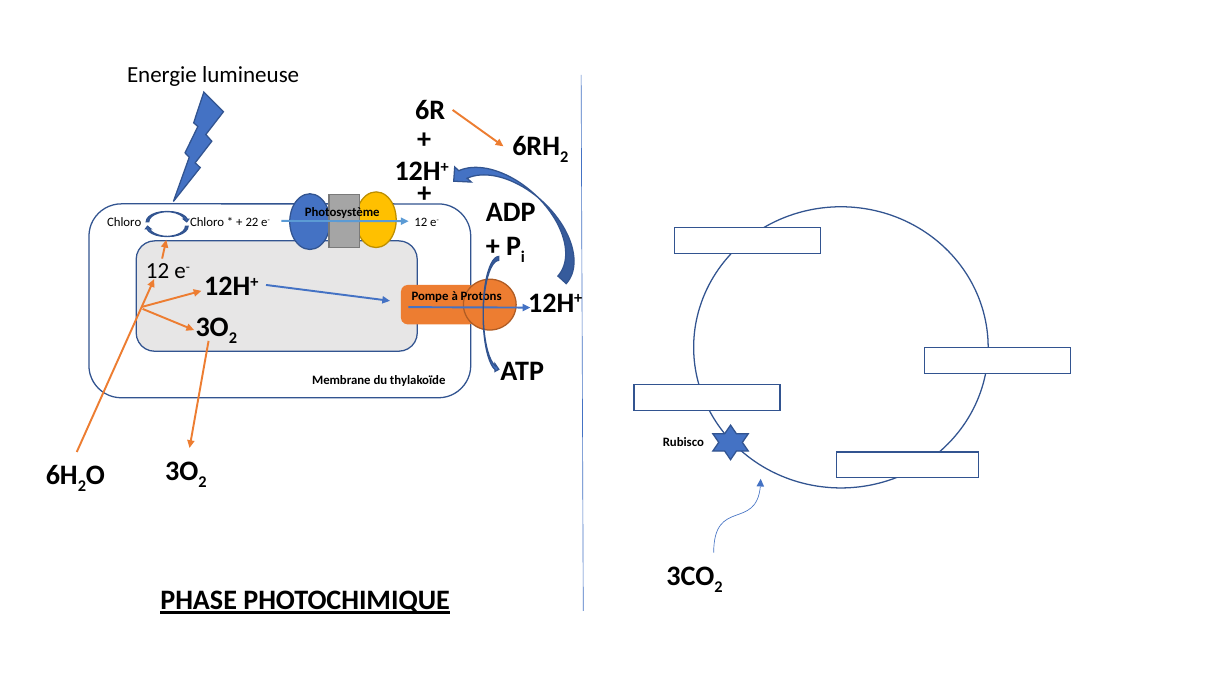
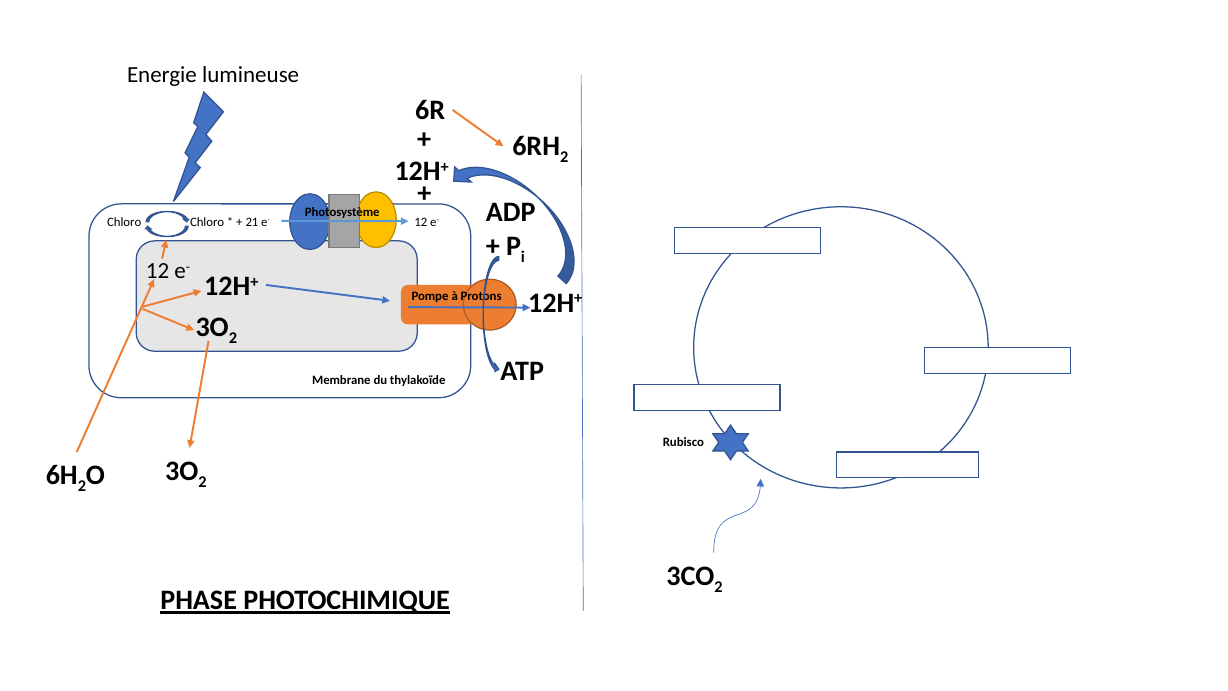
22: 22 -> 21 (252, 222)
